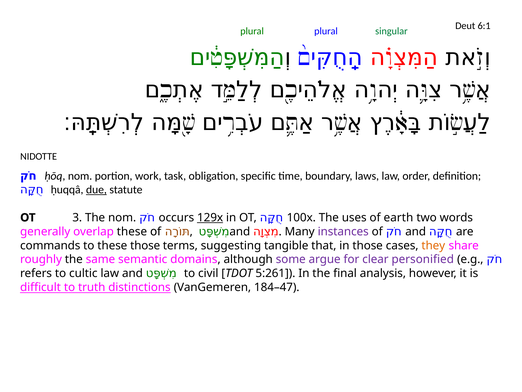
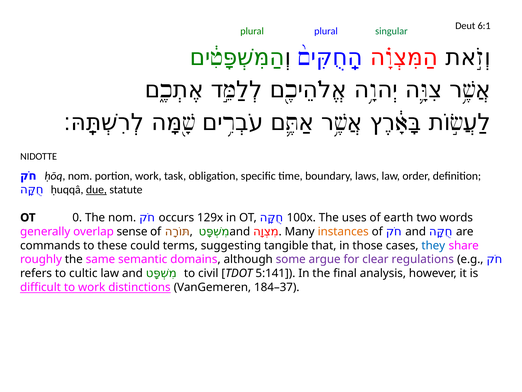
3: 3 -> 0 (77, 217)
129x underline: present -> none (210, 217)
overlap these: these -> sense (132, 231)
instances colour: purple -> orange (343, 231)
these those: those -> could (145, 245)
they colour: orange -> blue (433, 245)
personified: personified -> regulations (423, 259)
5:261: 5:261 -> 5:141 (275, 273)
to truth: truth -> work (92, 287)
184–47: 184–47 -> 184–37 (277, 287)
